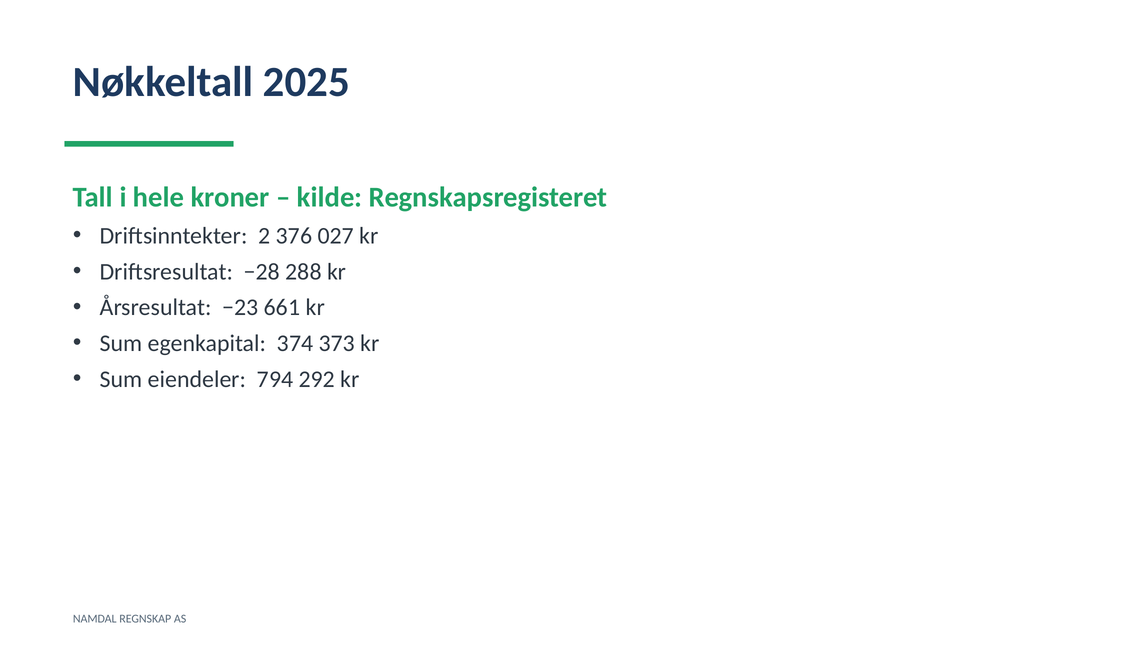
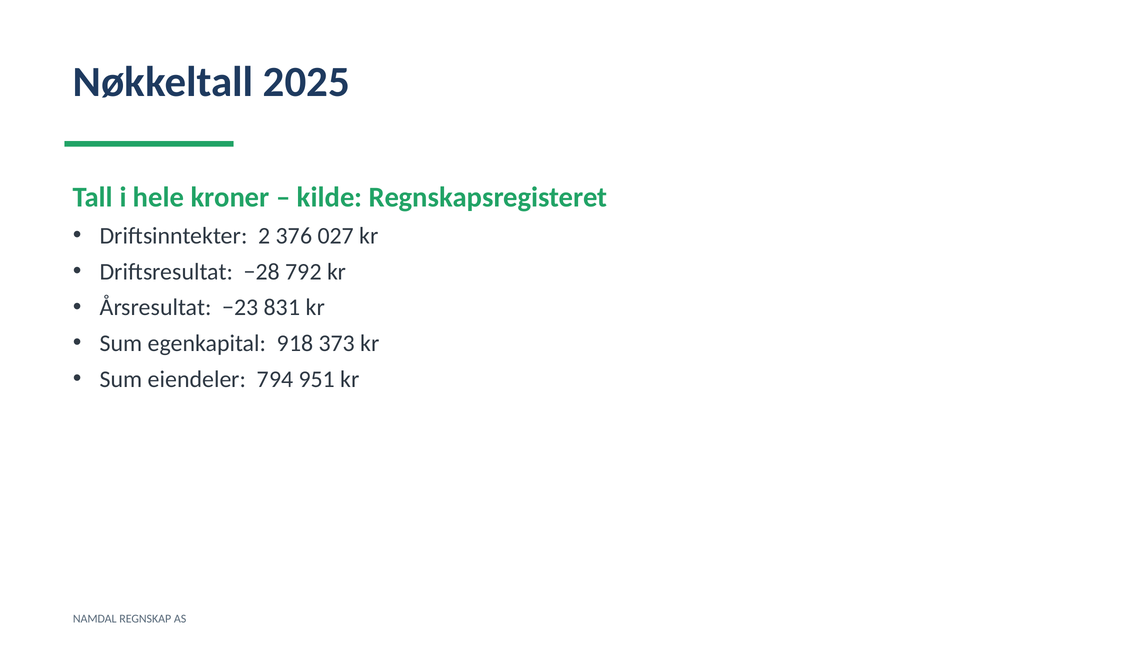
288: 288 -> 792 (303, 271)
661: 661 -> 831 (282, 307)
374: 374 -> 918 (295, 343)
292: 292 -> 951 (317, 379)
